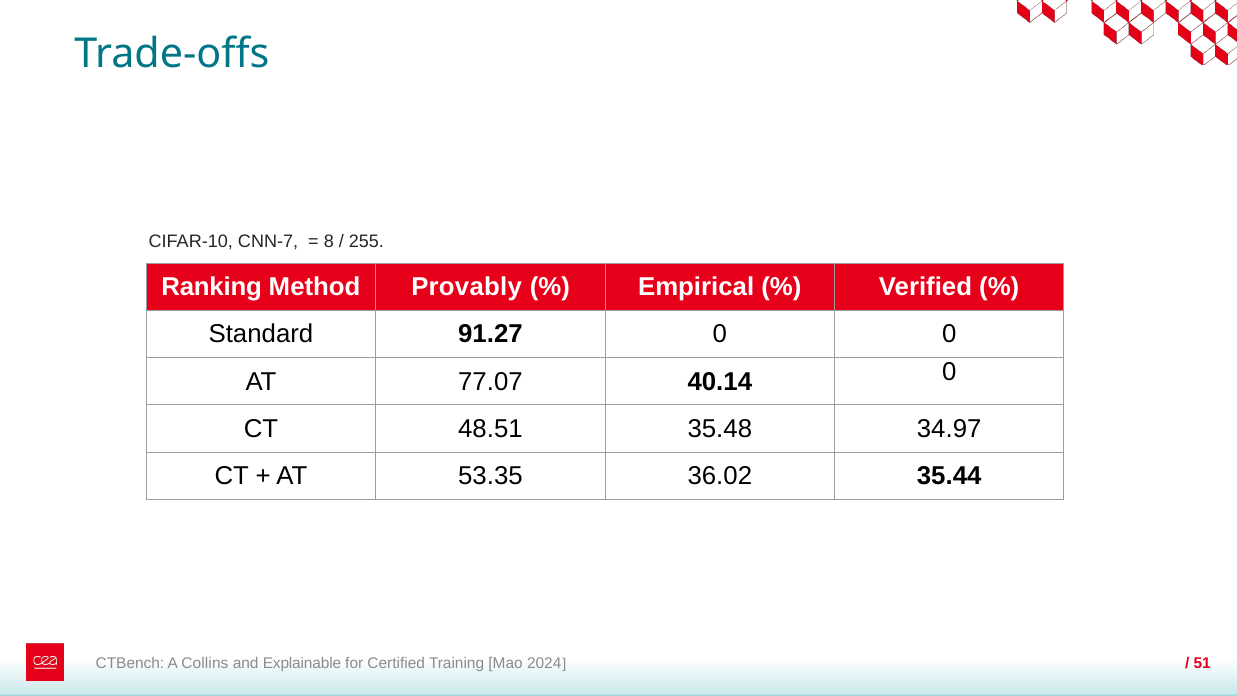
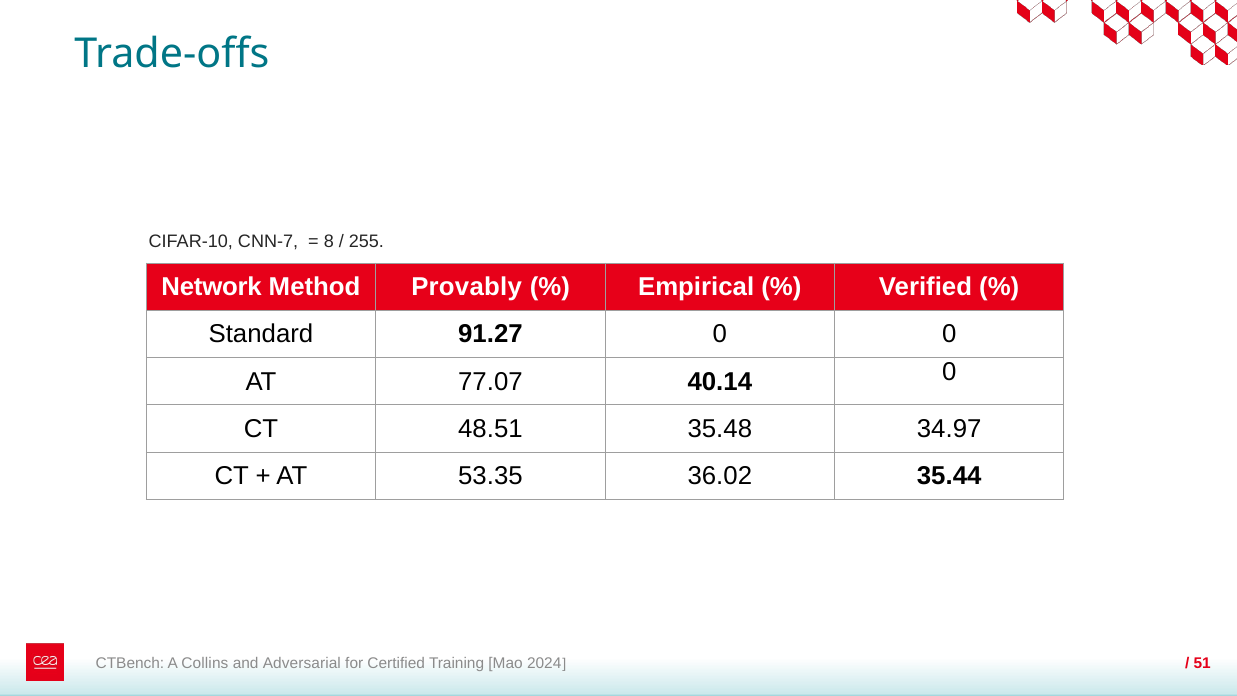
Ranking: Ranking -> Network (212, 287)
Explainable: Explainable -> Adversarial (302, 663)
